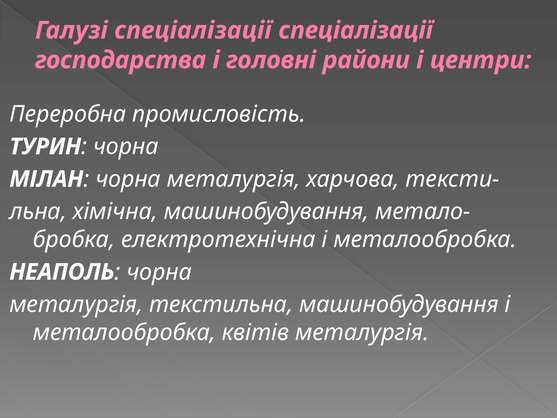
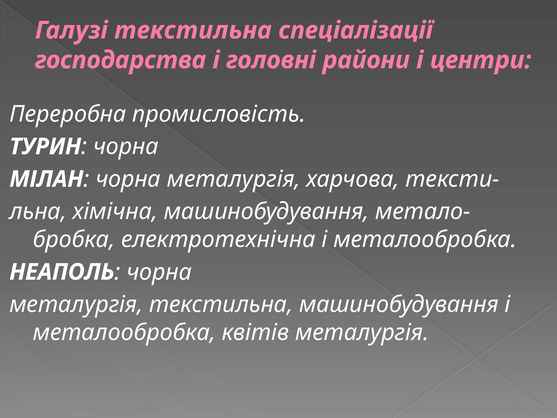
Галузі спеціалізації: спеціалізації -> текстильна (193, 30)
